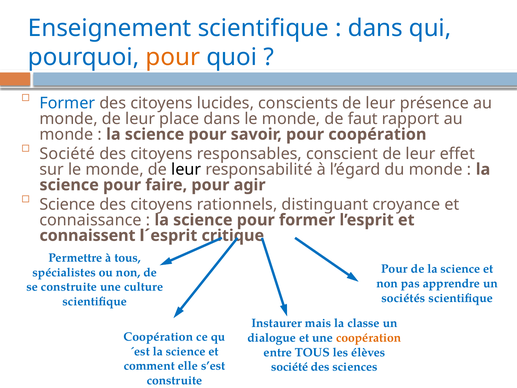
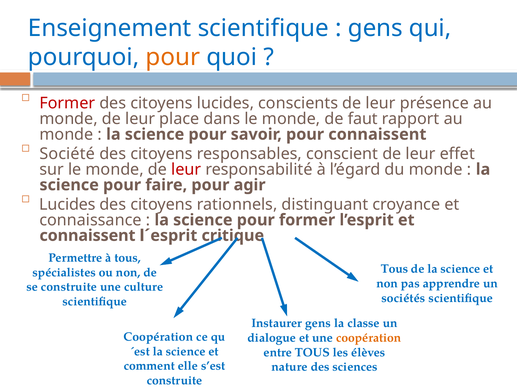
dans: dans -> gens (375, 28)
Former colour: blue -> red (67, 103)
pour coopération: coopération -> connaissent (377, 134)
leur colour: black -> red (186, 169)
Science: Science -> Lucides (67, 204)
Pour: Pour -> Tous (394, 269)
Instaurer mais: mais -> gens (318, 323)
société: société -> nature (289, 367)
